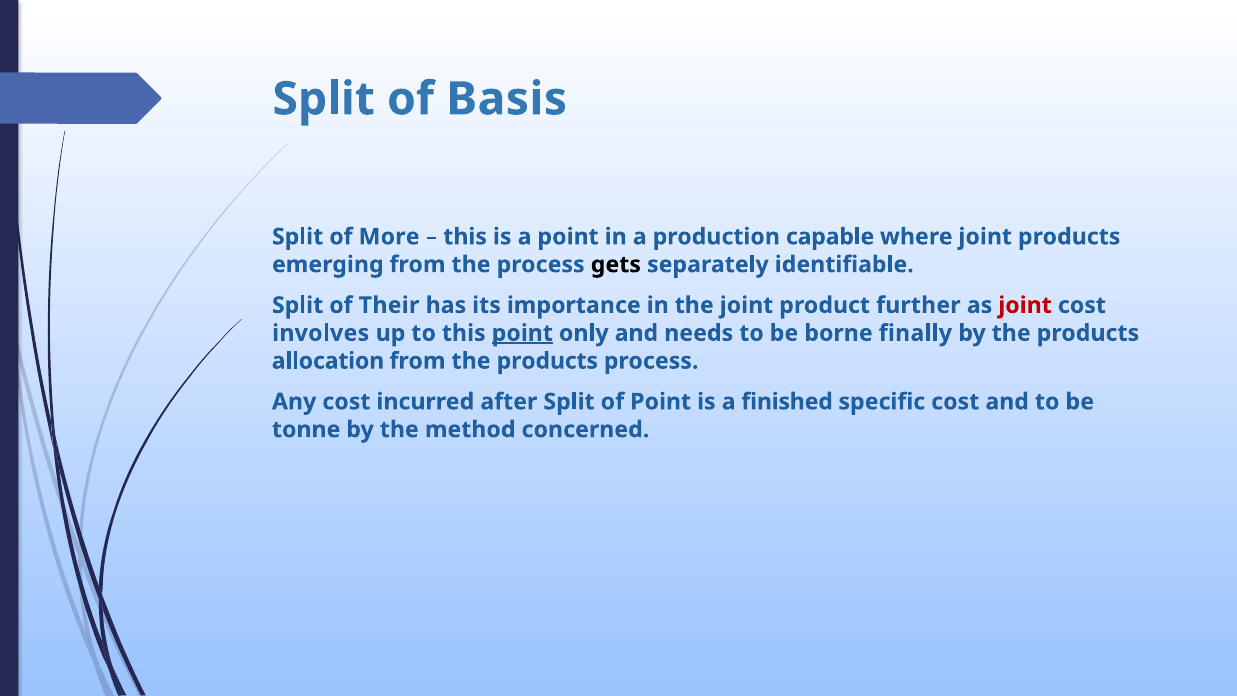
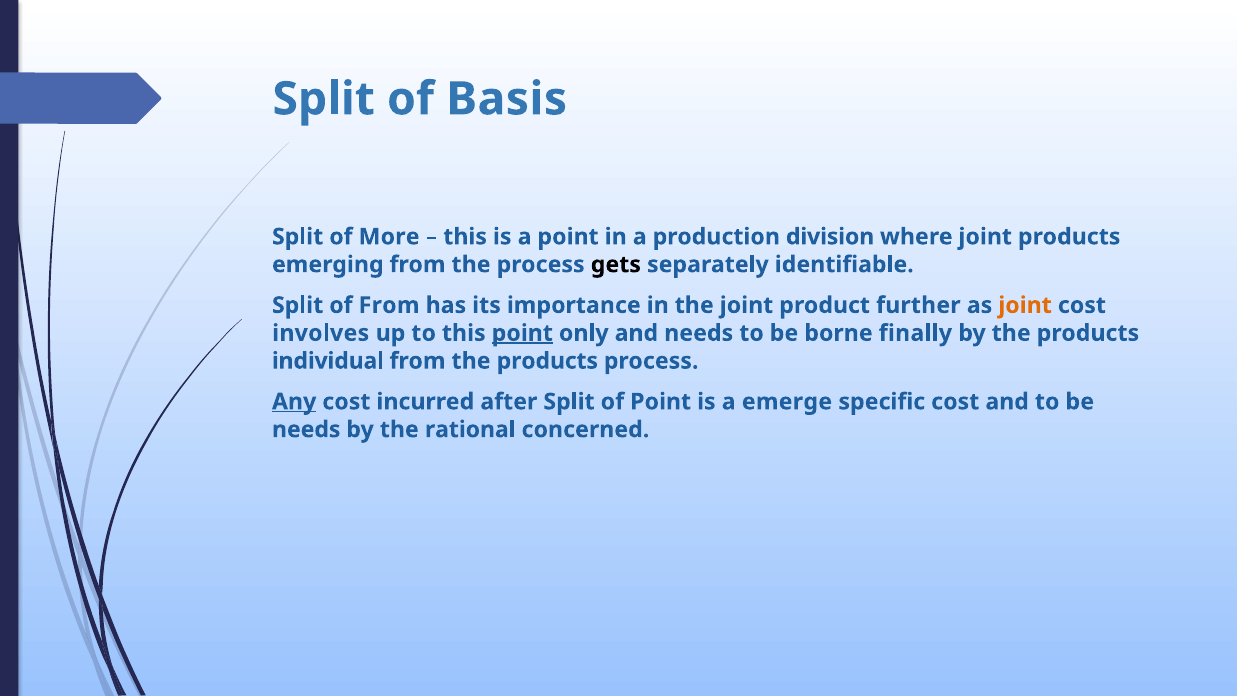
capable: capable -> division (830, 237)
of Their: Their -> From (389, 305)
joint colour: red -> orange (1025, 305)
allocation: allocation -> individual (328, 361)
Any underline: none -> present (294, 402)
finished: finished -> emerge (787, 402)
tonne: tonne -> needs (306, 429)
method: method -> rational (470, 429)
